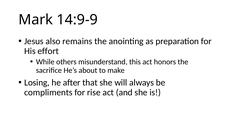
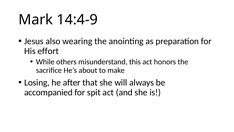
14:9-9: 14:9-9 -> 14:4-9 (77, 20)
remains: remains -> wearing (77, 41)
compliments: compliments -> accompanied (48, 92)
rise: rise -> spit (94, 92)
